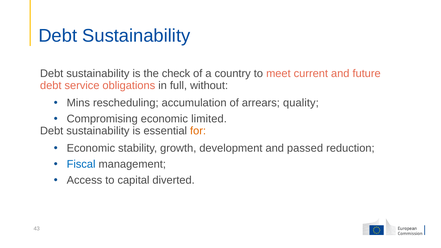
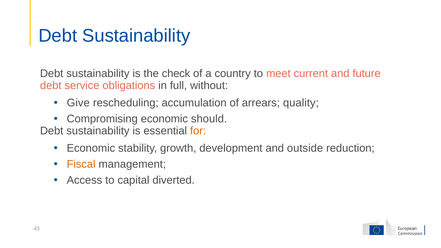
Mins: Mins -> Give (78, 103)
limited: limited -> should (209, 119)
passed: passed -> outside (305, 148)
Fiscal colour: blue -> orange (81, 164)
